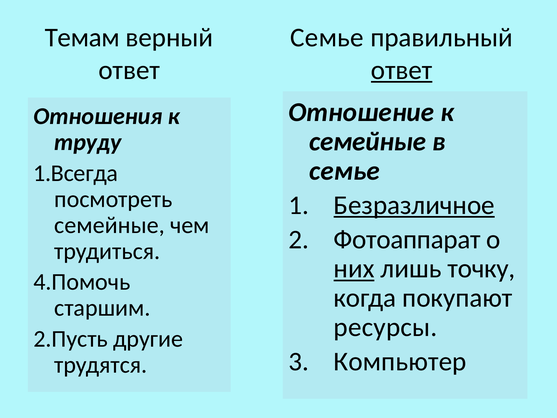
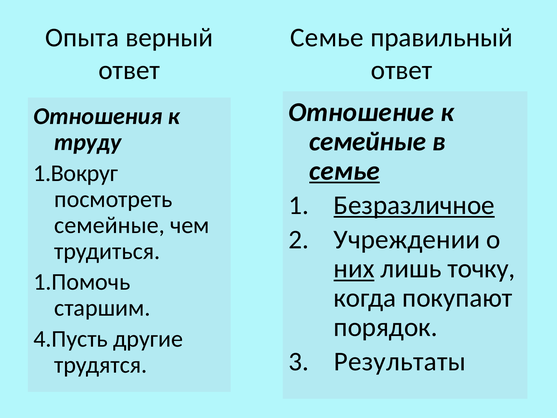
Темам: Темам -> Опыта (82, 38)
ответ underline: present -> none (402, 70)
семье underline: none -> present (344, 171)
1.Всегда: 1.Всегда -> 1.Вокруг (76, 173)
Фотоаппарат: Фотоаппарат -> Учреждении (407, 239)
4.Помочь: 4.Помочь -> 1.Помочь (82, 282)
ресурсы: ресурсы -> порядок (386, 327)
2.Пусть: 2.Пусть -> 4.Пусть (71, 339)
Компьютер: Компьютер -> Результаты (400, 361)
